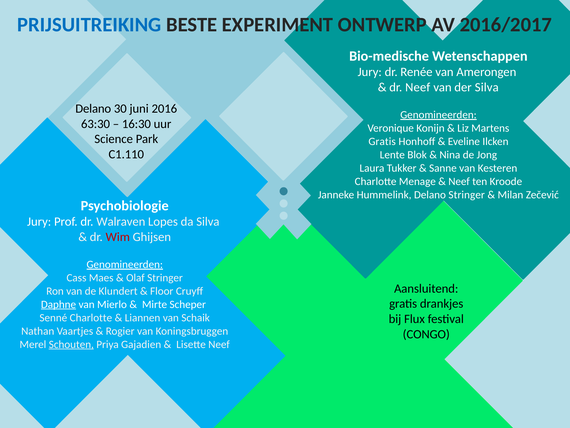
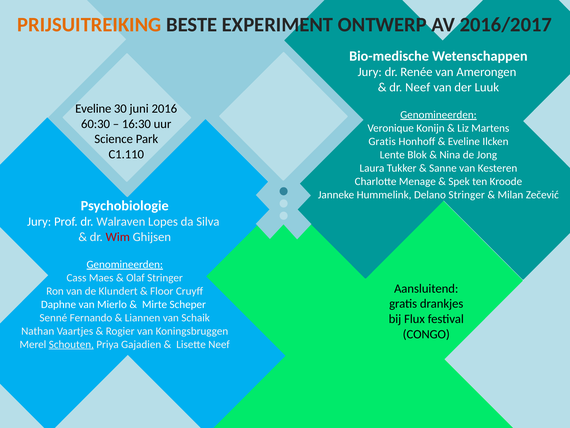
PRIJSUITREIKING colour: blue -> orange (89, 25)
der Silva: Silva -> Luuk (487, 87)
Delano: Delano -> Eveline (93, 109)
63:30: 63:30 -> 60:30 (96, 124)
Neef: Neef -> Spek (459, 181)
Daphne underline: present -> none (58, 304)
Senné Charlotte: Charlotte -> Fernando (91, 317)
